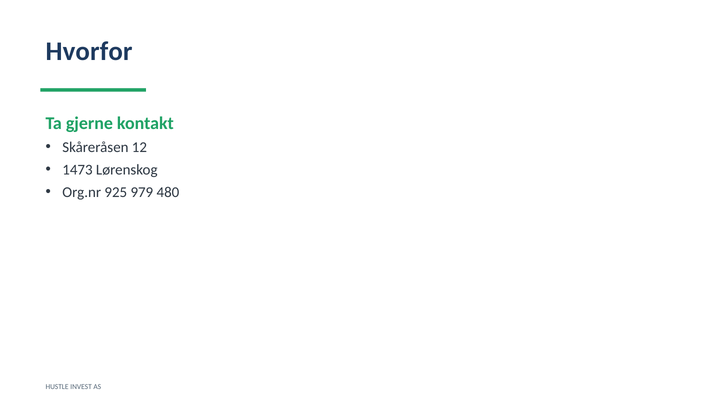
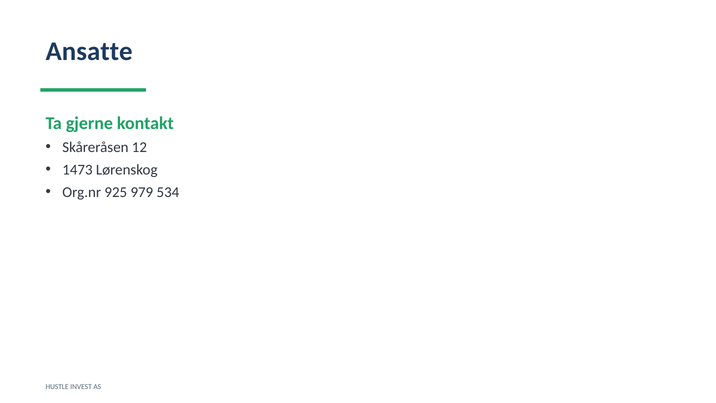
Hvorfor: Hvorfor -> Ansatte (89, 51)
480: 480 -> 534 (168, 192)
